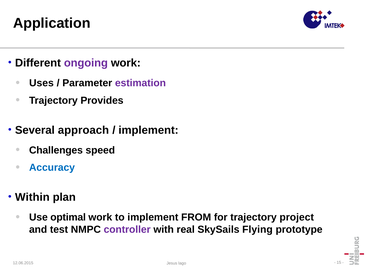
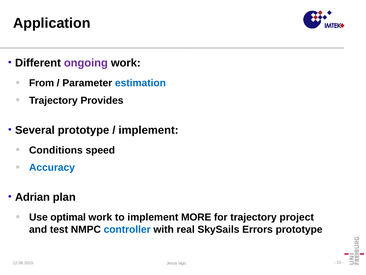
Uses: Uses -> From (42, 83)
estimation colour: purple -> blue (140, 83)
Several approach: approach -> prototype (84, 130)
Challenges: Challenges -> Conditions (56, 150)
Within: Within -> Adrian (32, 197)
FROM: FROM -> MORE (196, 217)
controller colour: purple -> blue (127, 229)
Flying: Flying -> Errors (257, 229)
